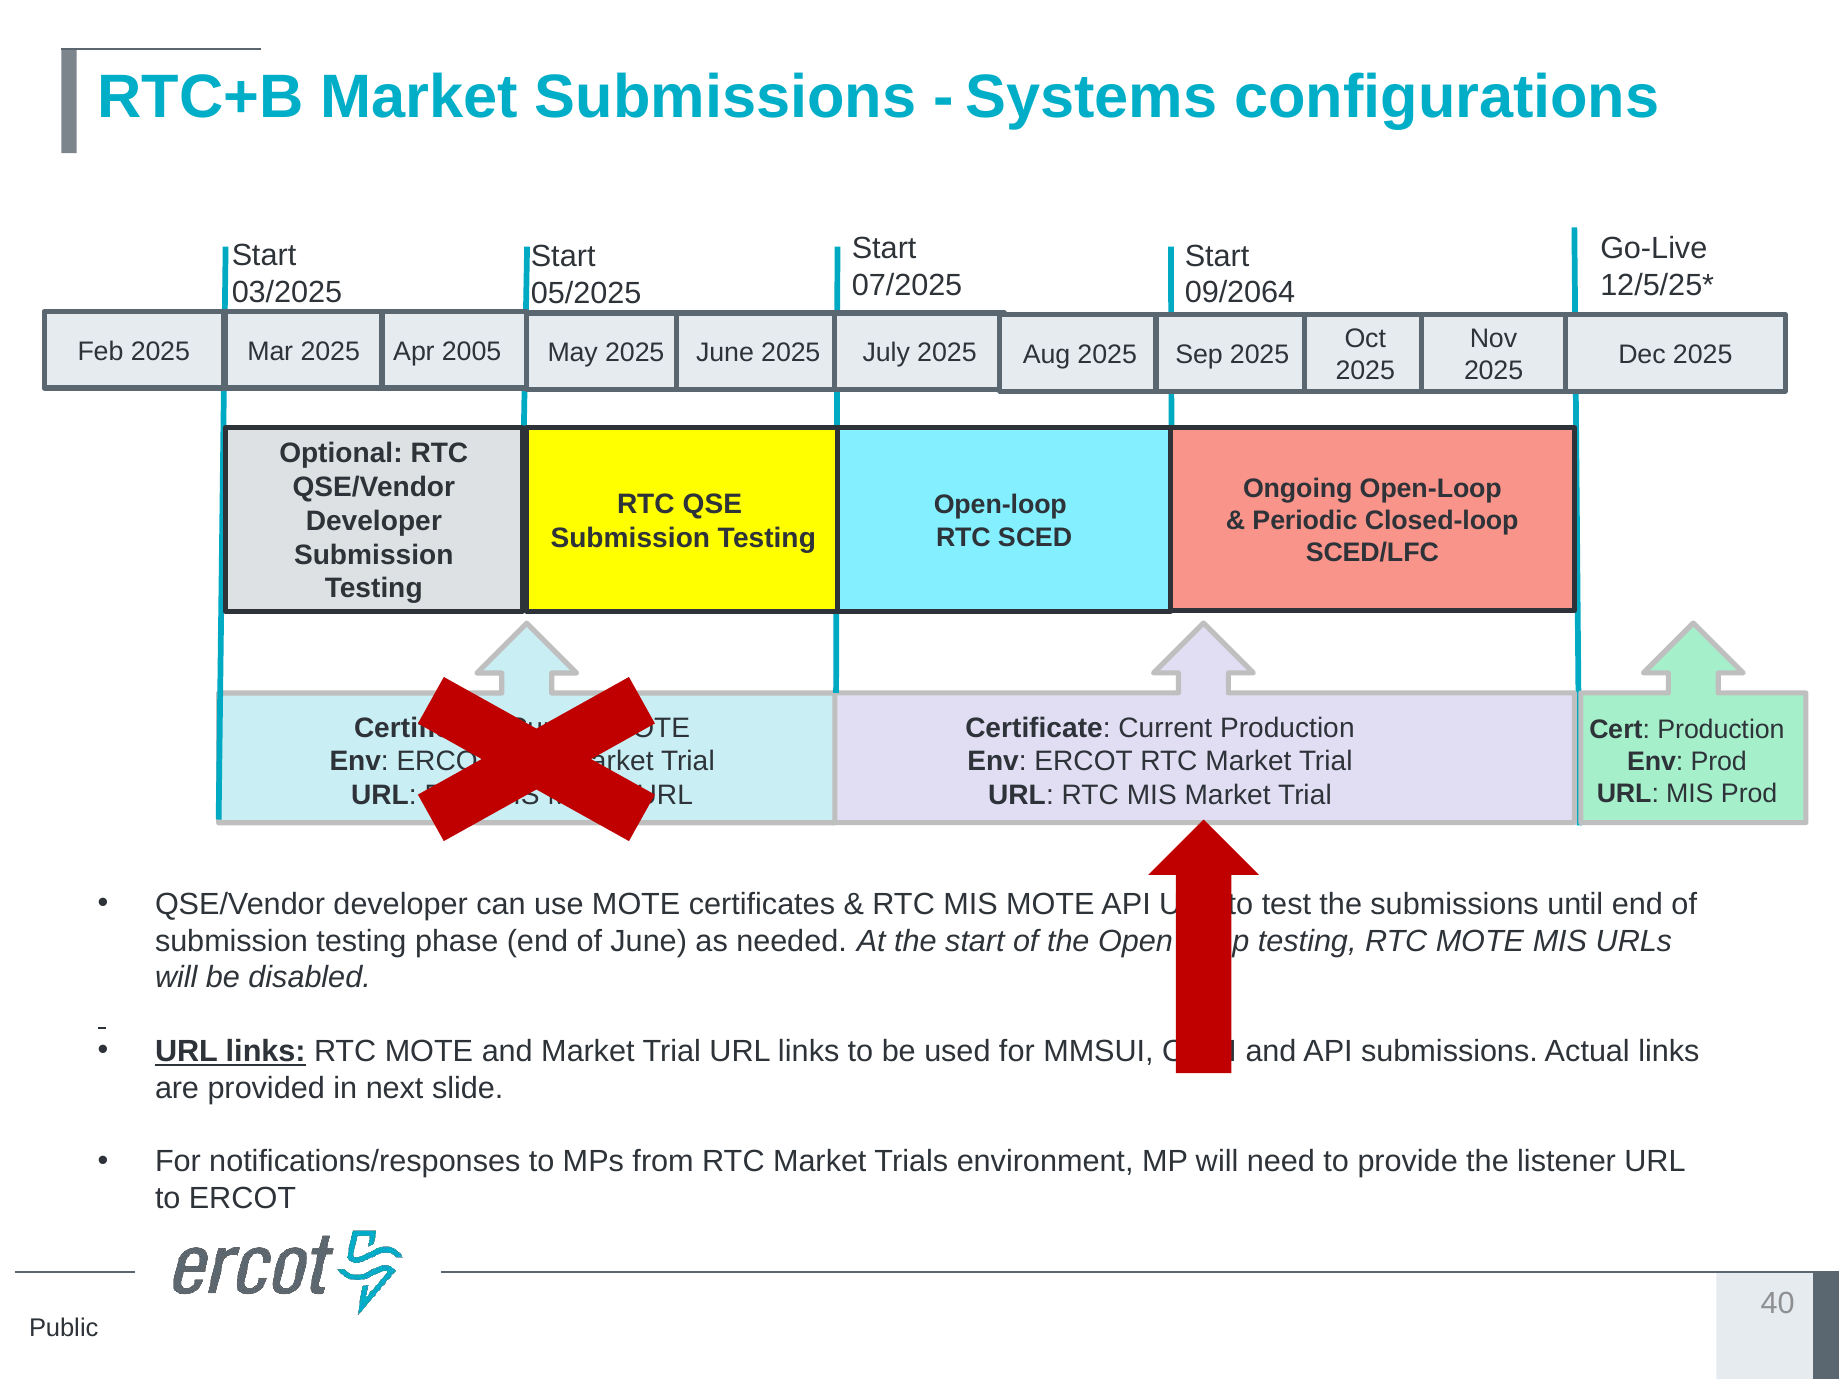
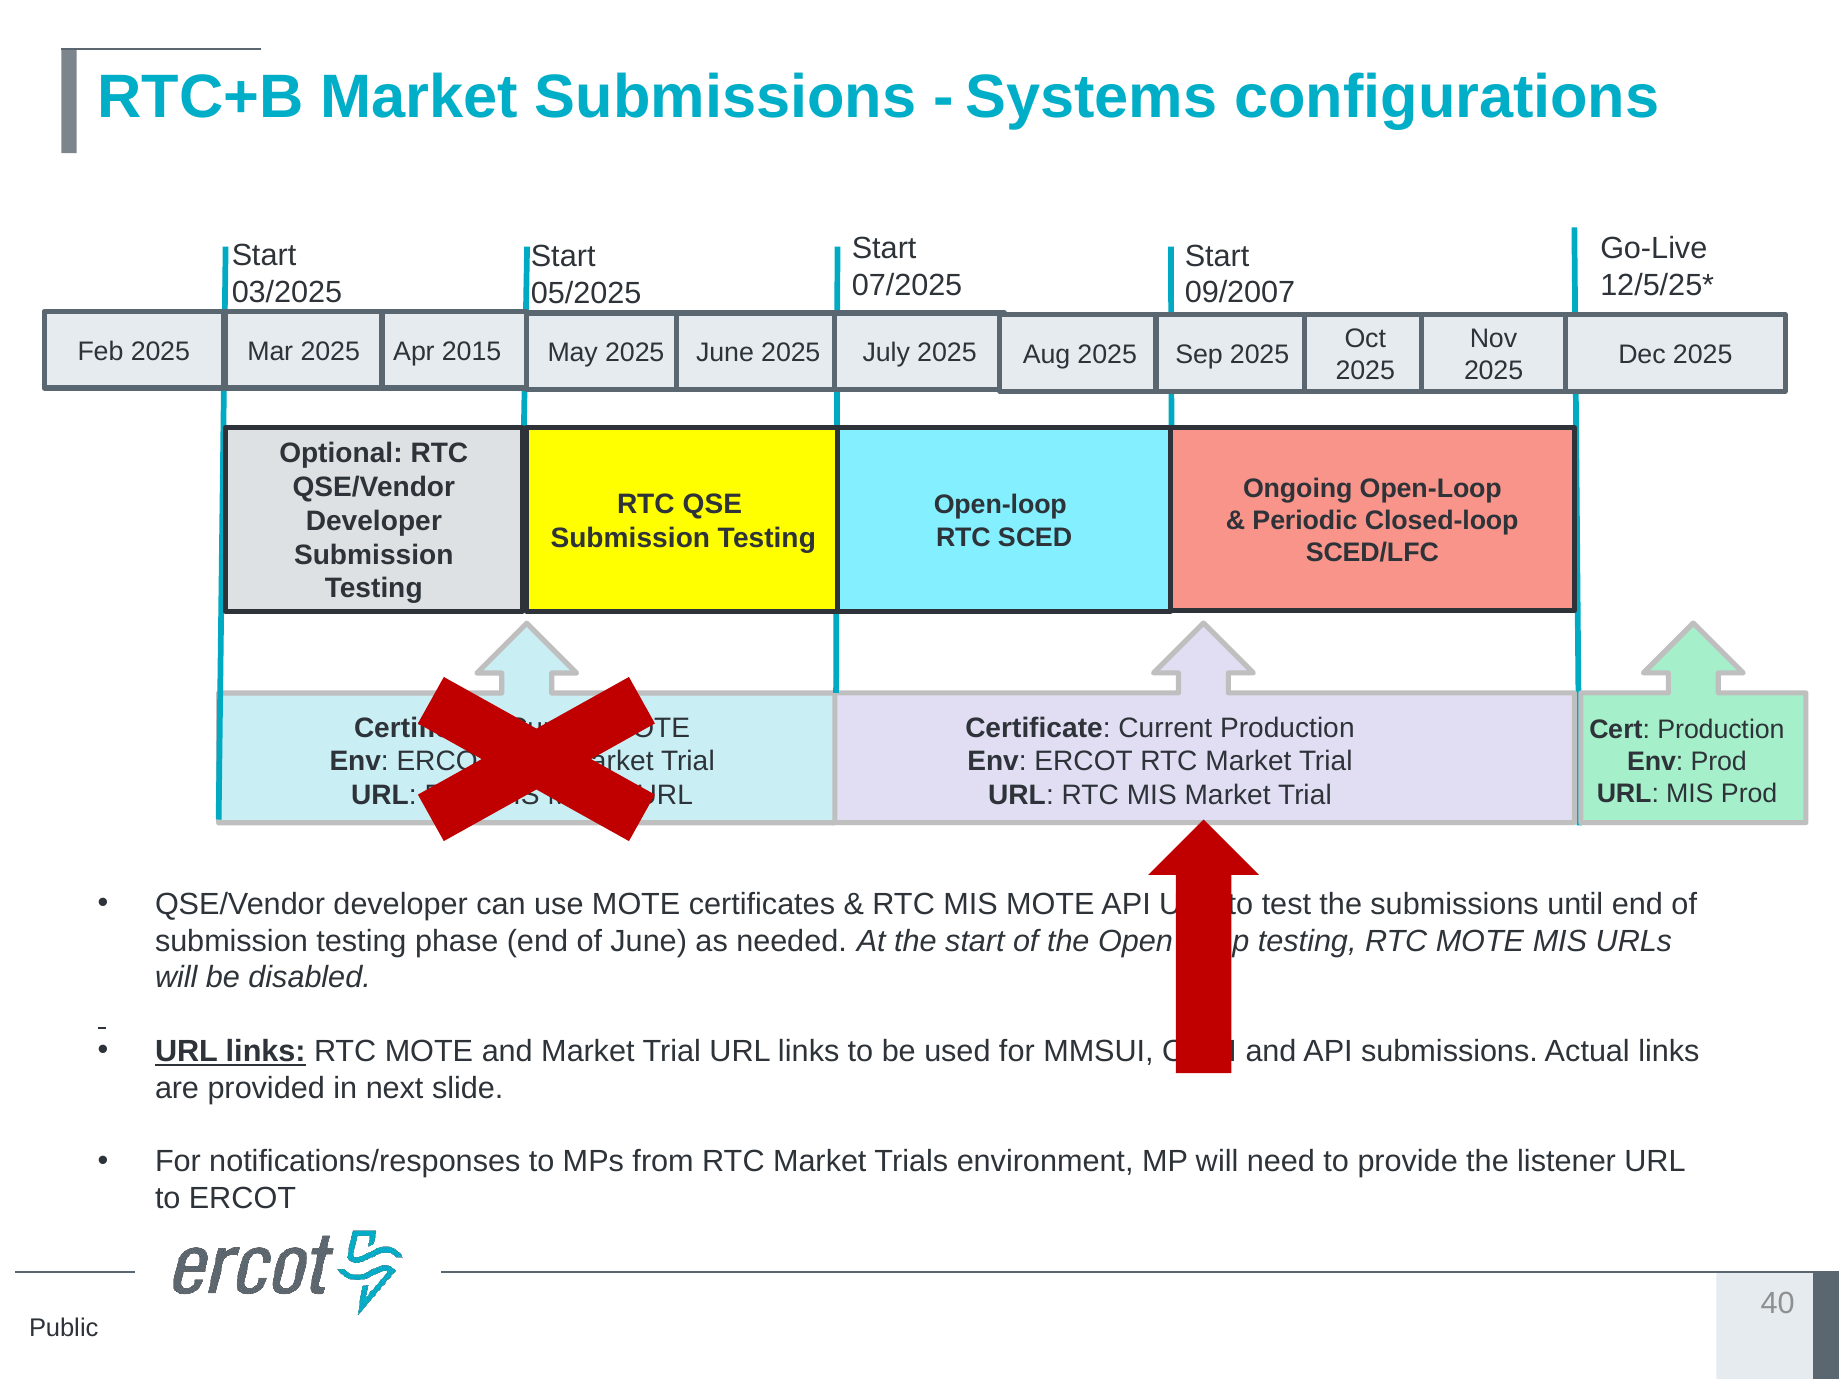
09/2064: 09/2064 -> 09/2007 (1240, 293)
2005: 2005 -> 2015 (472, 352)
